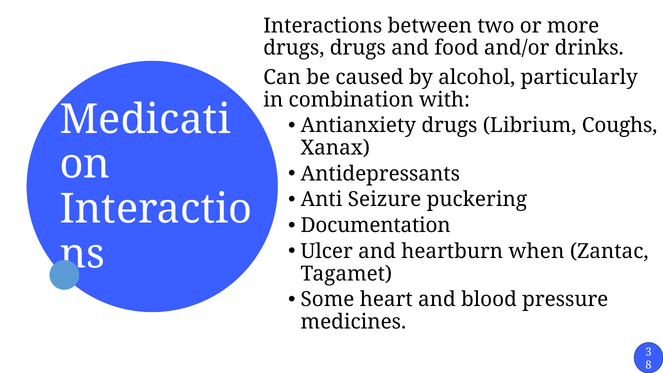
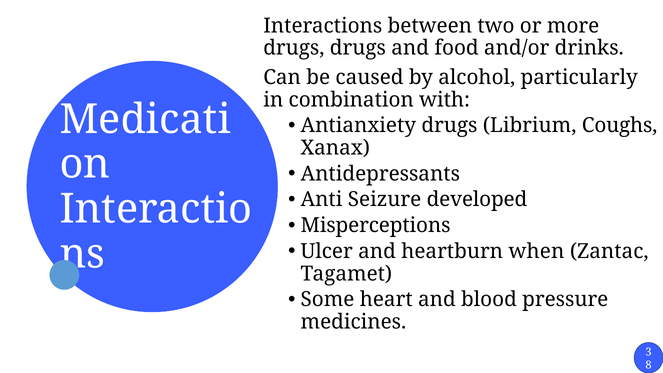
puckering: puckering -> developed (477, 200)
Documentation: Documentation -> Misperceptions (376, 225)
